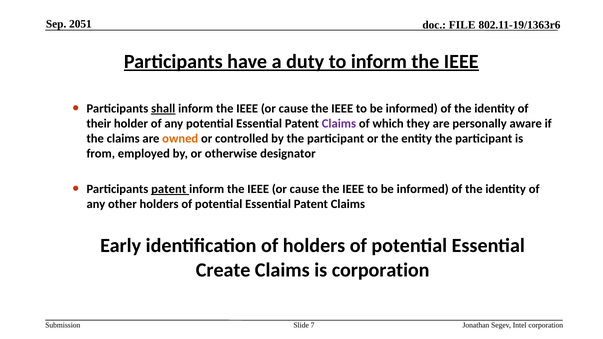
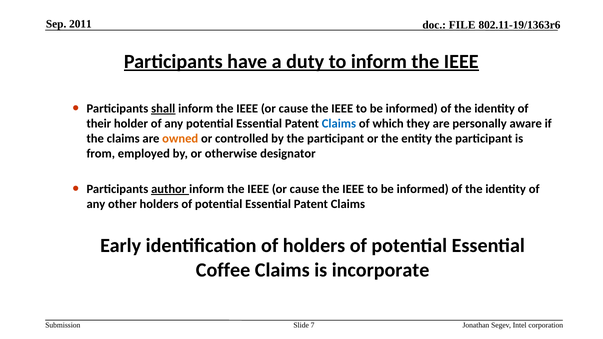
2051: 2051 -> 2011 (80, 24)
Claims colour: purple -> blue (339, 124)
Participants patent: patent -> author (169, 189)
Create: Create -> Coffee (223, 270)
is corporation: corporation -> incorporate (381, 270)
